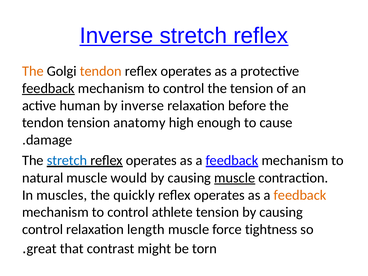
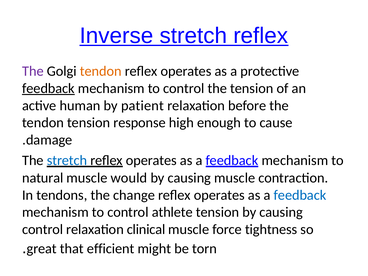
The colour: orange -> purple (33, 71)
by inverse: inverse -> patient (142, 106)
anatomy: anatomy -> response (140, 123)
muscle underline: present -> none (235, 178)
muscles: muscles -> tendons (62, 195)
quickly: quickly -> change (134, 195)
feedback colour: orange -> blue (300, 195)
length: length -> clinical (146, 229)
contrast: contrast -> efficient (111, 249)
